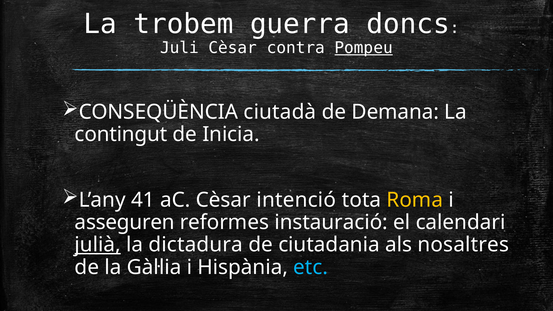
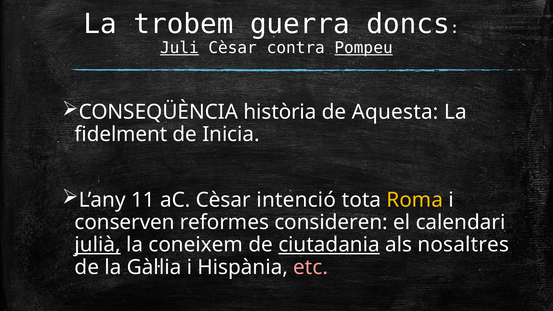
Juli underline: none -> present (180, 48)
ciutadà: ciutadà -> història (280, 112)
Demana: Demana -> Aquesta (395, 112)
contingut: contingut -> fidelment (121, 135)
41: 41 -> 11 (143, 200)
asseguren: asseguren -> conserven (125, 222)
instauració: instauració -> consideren (331, 222)
dictadura: dictadura -> coneixem (196, 245)
ciutadania underline: none -> present (329, 245)
etc colour: light blue -> pink (311, 267)
